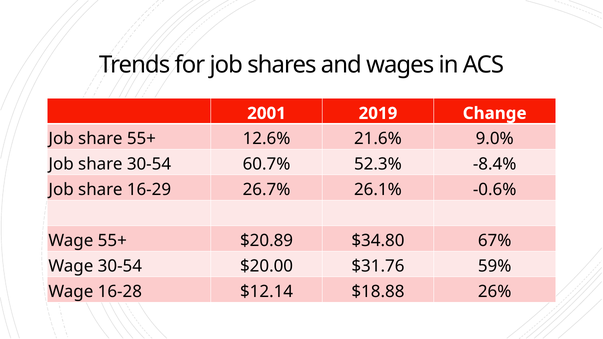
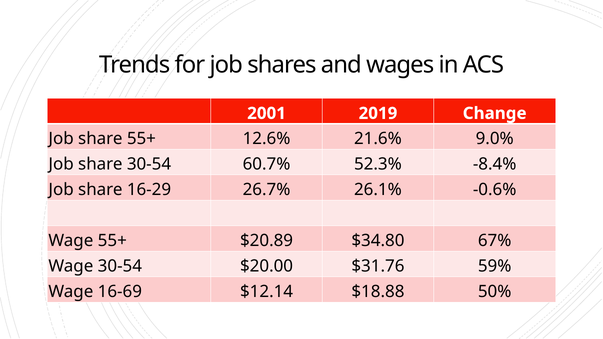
16-28: 16-28 -> 16-69 (120, 292)
26%: 26% -> 50% (495, 292)
